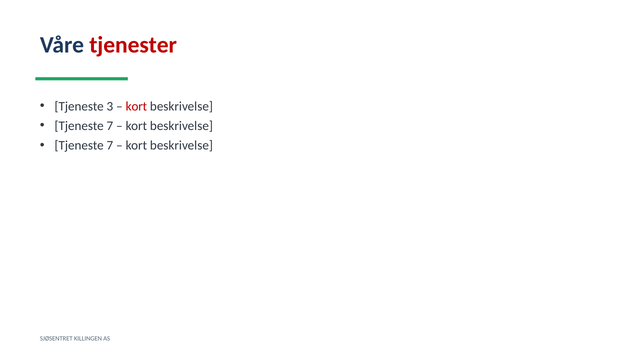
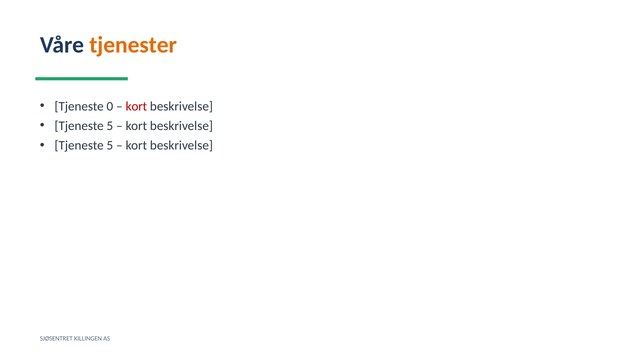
tjenester colour: red -> orange (133, 45)
3: 3 -> 0 (110, 106)
7: 7 -> 5 (110, 126)
7: 7 -> 5 (110, 145)
